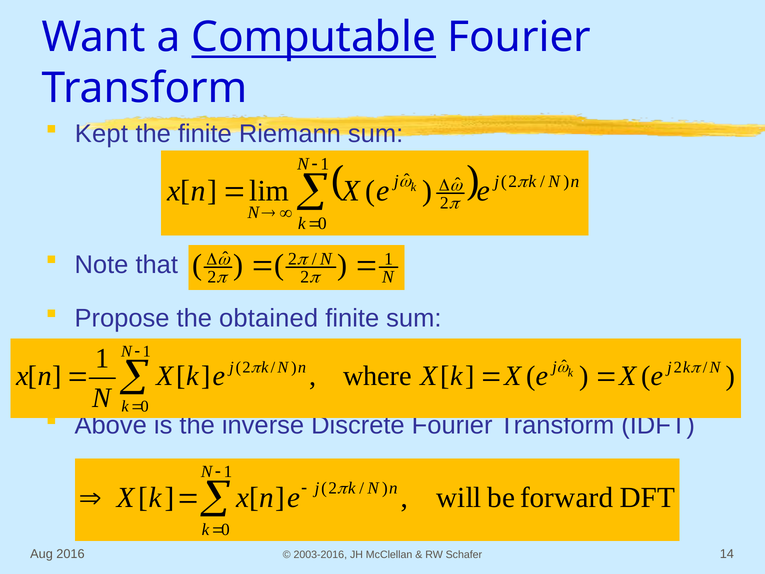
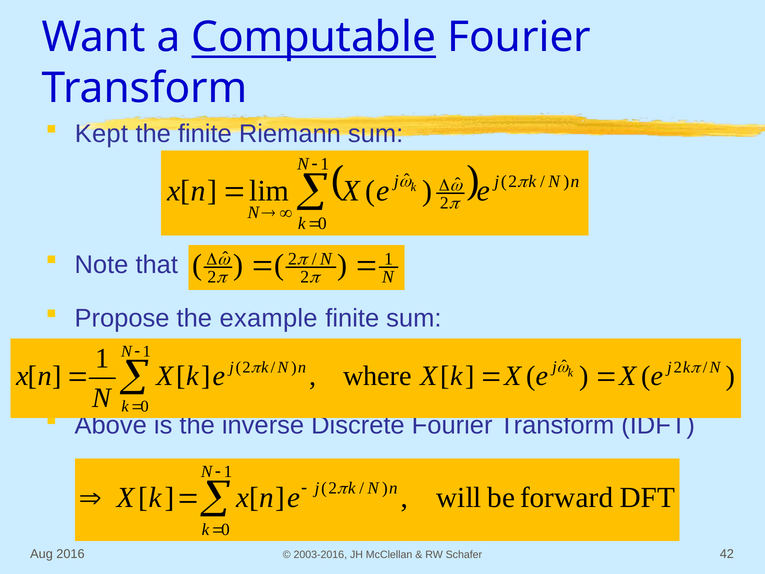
obtained: obtained -> example (269, 318)
14: 14 -> 42 (727, 554)
